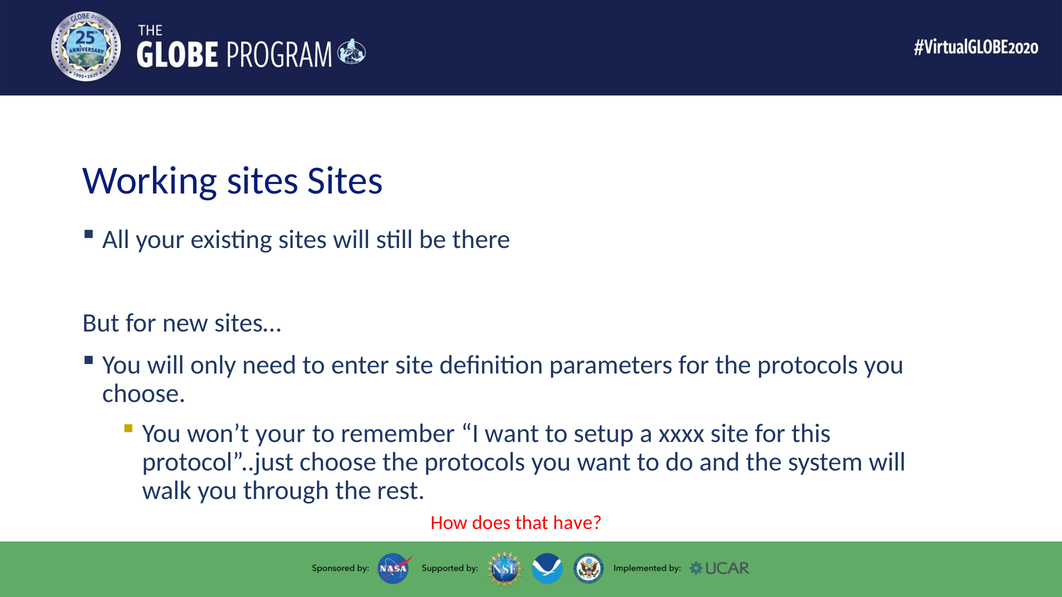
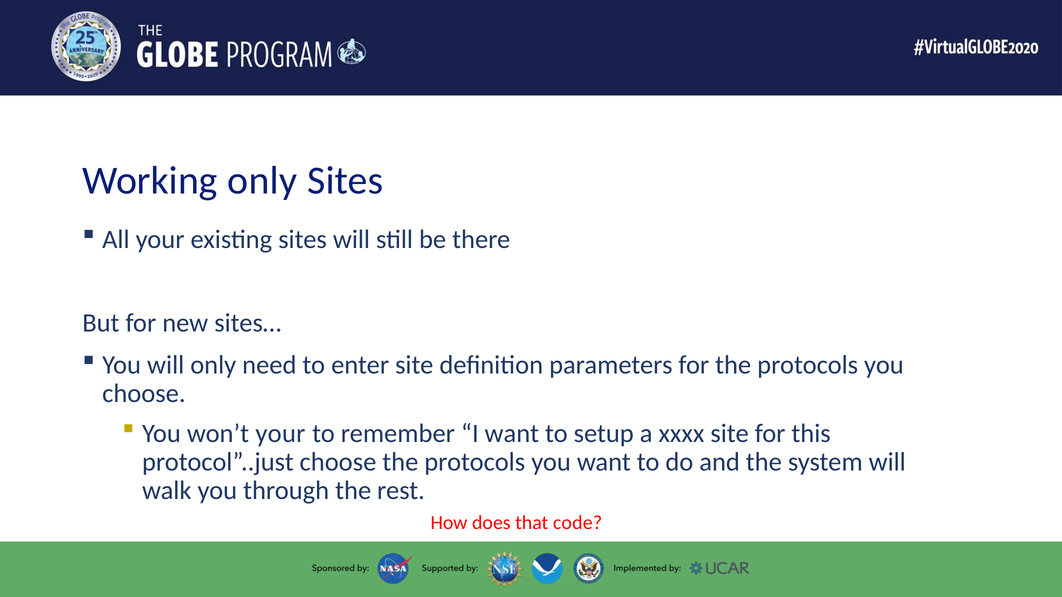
Working sites: sites -> only (262, 181)
have: have -> code (578, 523)
